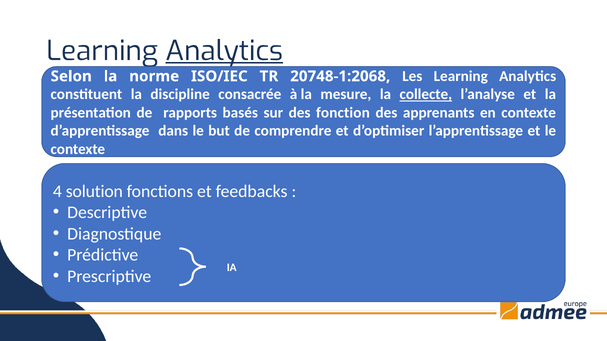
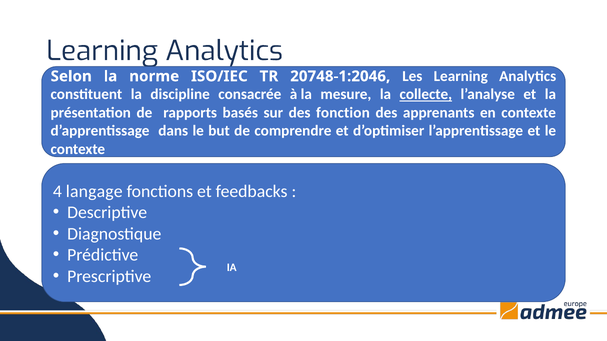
Analytics underline: present -> none (224, 51)
20748-1:2068: 20748-1:2068 -> 20748-1:2046 (340, 76)
solution: solution -> langage (94, 192)
